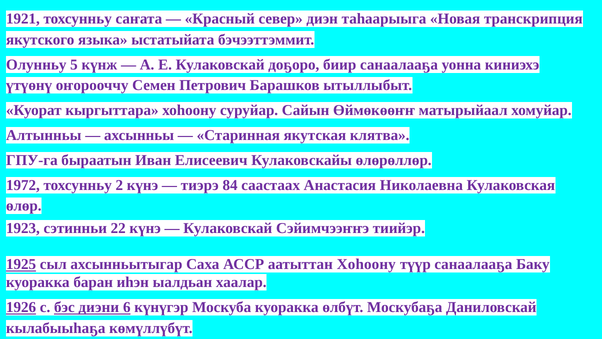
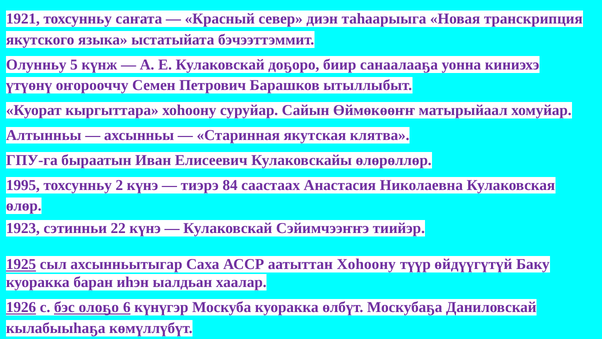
1972: 1972 -> 1995 (23, 185)
түүр санаалааҕа: санаалааҕа -> өйдүүгүтүй (473, 264)
диэни: диэни -> олоҕо (99, 307)
